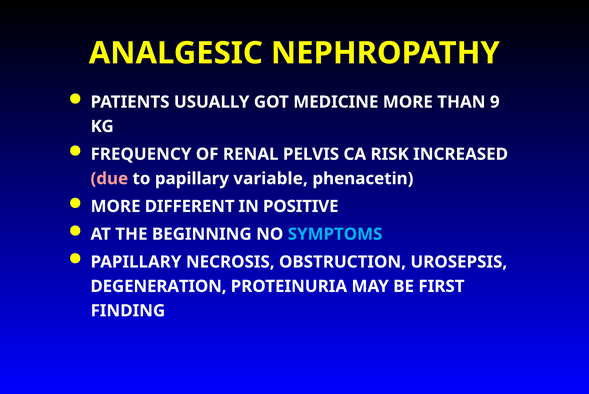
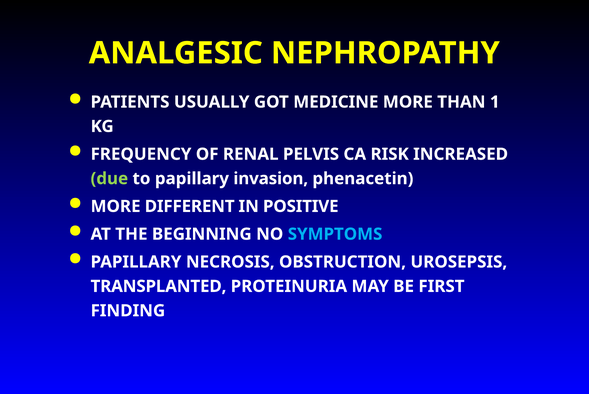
9: 9 -> 1 (495, 102)
due colour: pink -> light green (109, 179)
variable: variable -> invasion (271, 179)
DEGENERATION: DEGENERATION -> TRANSPLANTED (158, 286)
